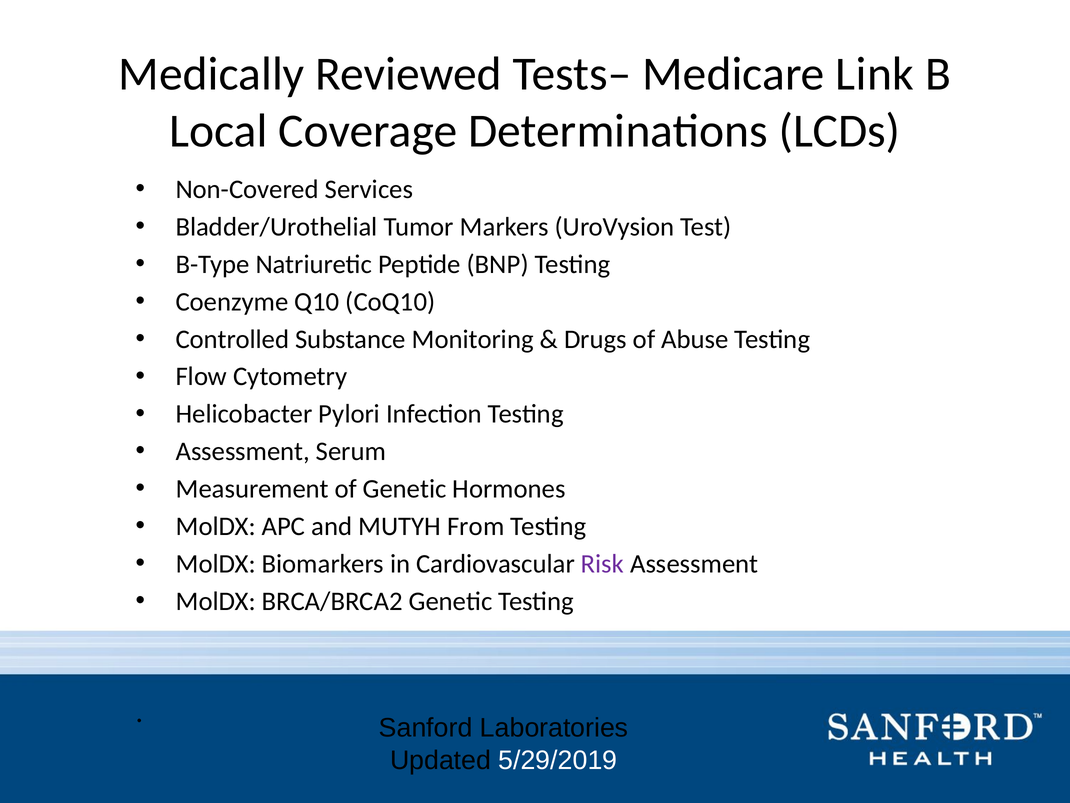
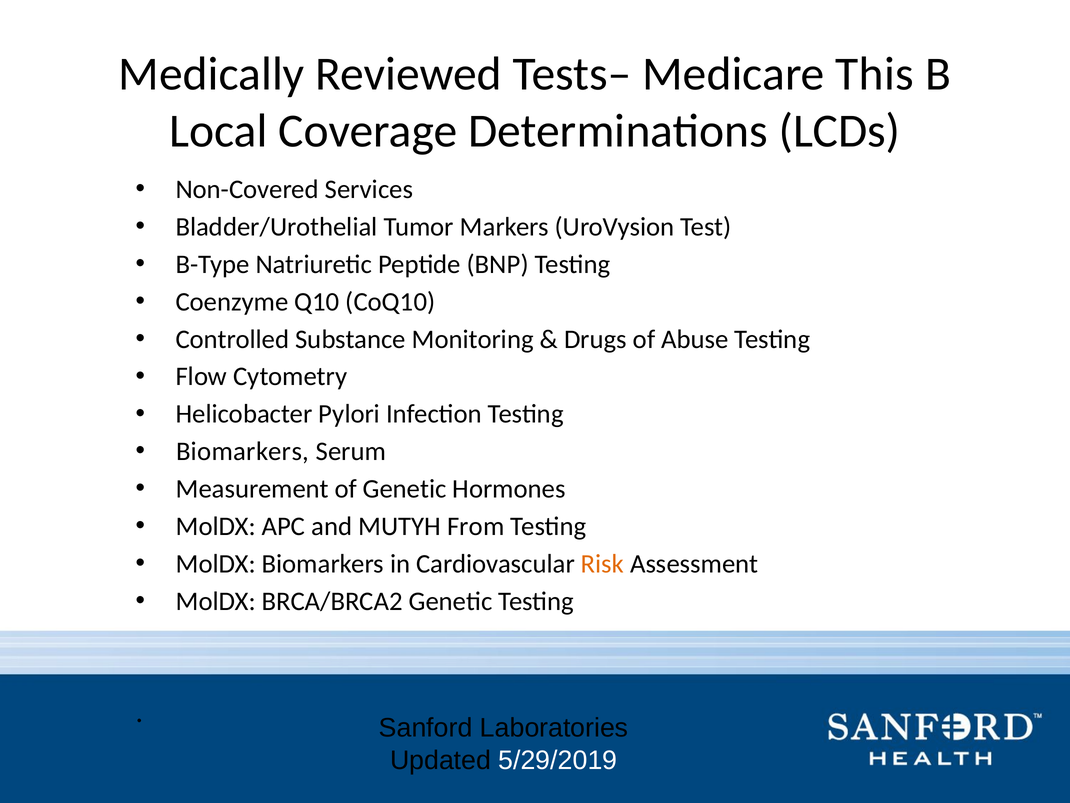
Link: Link -> This (875, 74)
Assessment: Assessment -> Biomarkers (243, 451)
Risk colour: purple -> orange (602, 564)
